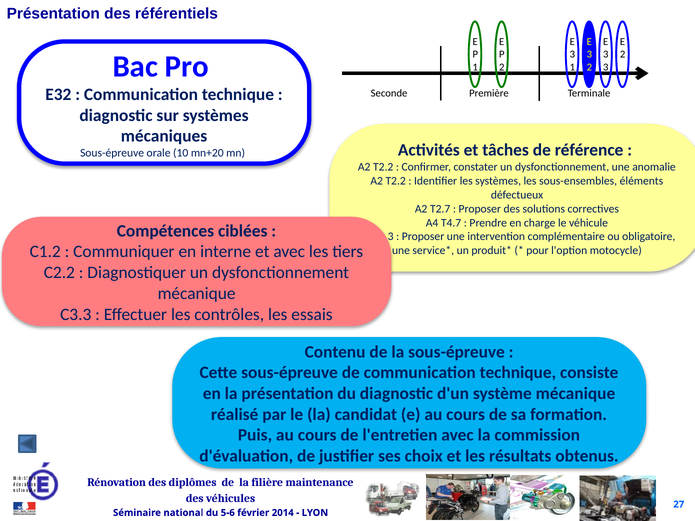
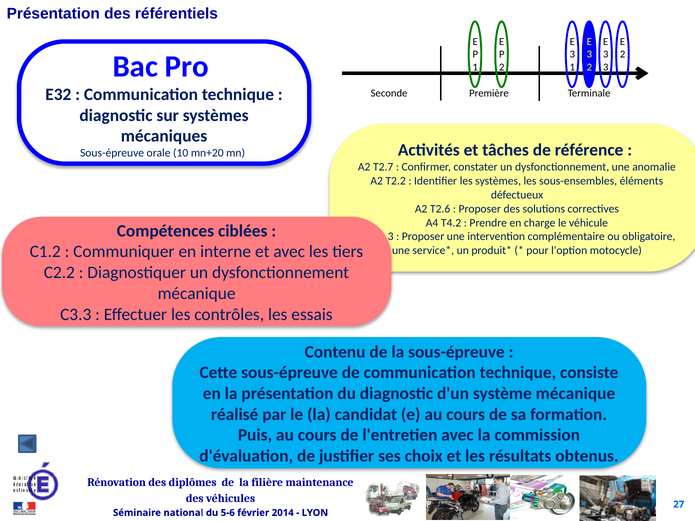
T2.2: T2.2 -> T2.7 (383, 167)
T2.7: T2.7 -> T2.6 (440, 209)
T4.7: T4.7 -> T4.2 (451, 223)
